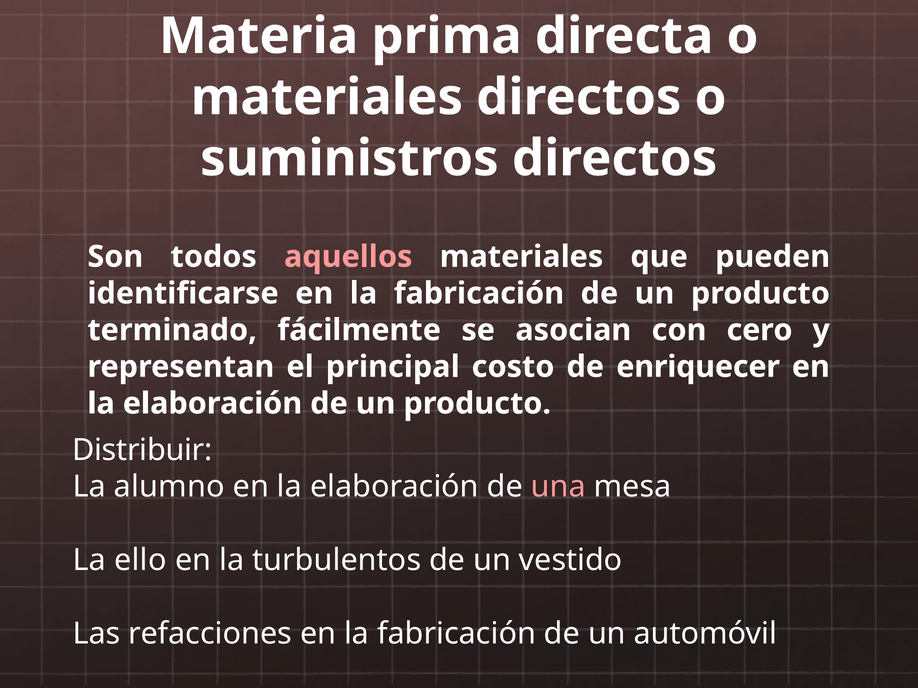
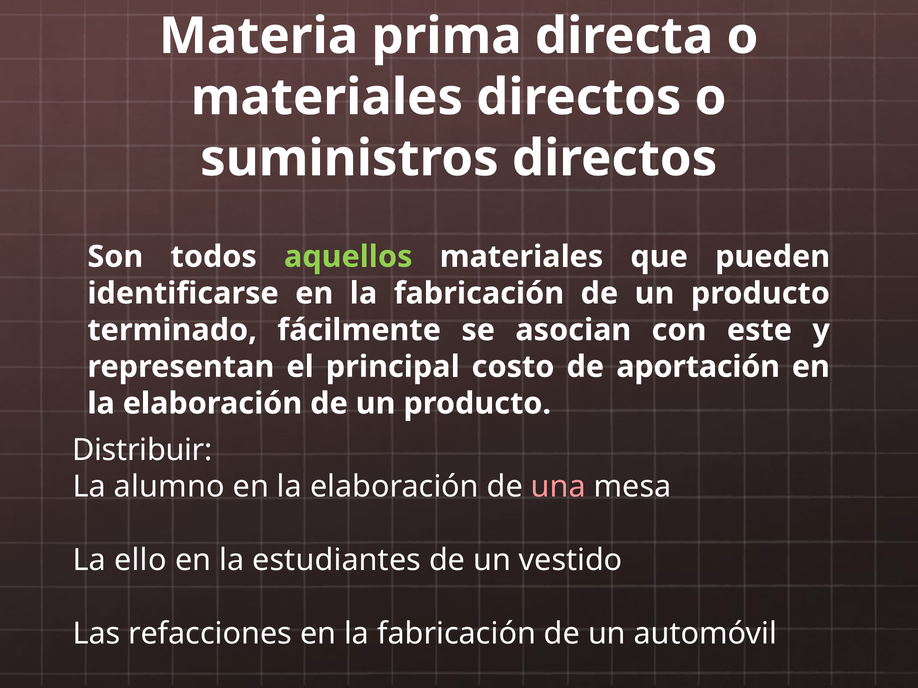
aquellos colour: pink -> light green (348, 257)
cero: cero -> este (759, 330)
enriquecer: enriquecer -> aportación (698, 367)
turbulentos: turbulentos -> estudiantes (337, 560)
